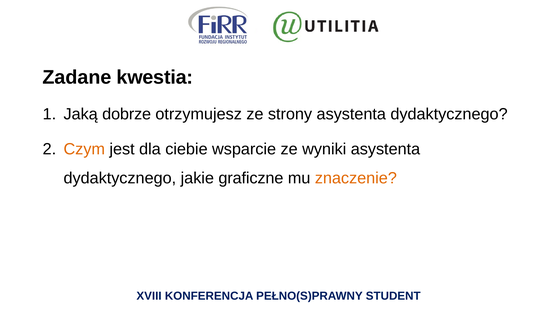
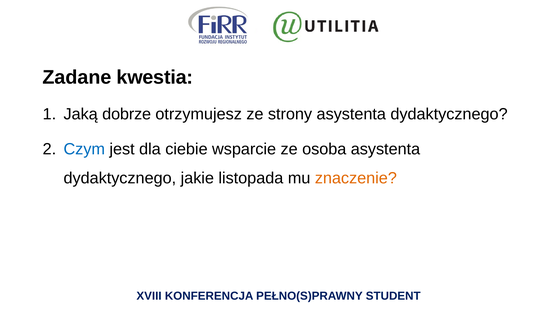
Czym colour: orange -> blue (84, 149)
wyniki: wyniki -> osoba (324, 149)
graficzne: graficzne -> listopada (251, 178)
